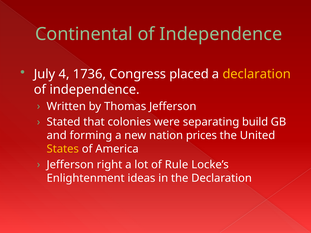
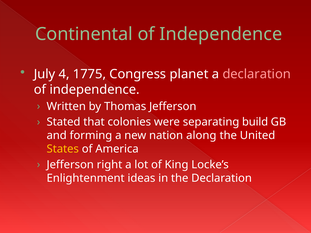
1736: 1736 -> 1775 (89, 74)
placed: placed -> planet (189, 74)
declaration colour: yellow -> pink (257, 74)
prices: prices -> along (201, 136)
Rule: Rule -> King (177, 165)
